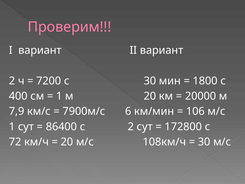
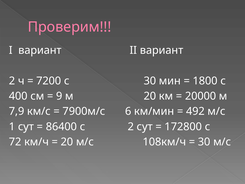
1: 1 -> 9 (59, 96)
106: 106 -> 492 (195, 111)
